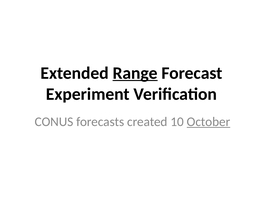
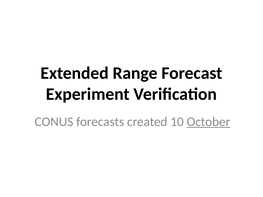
Range underline: present -> none (135, 73)
